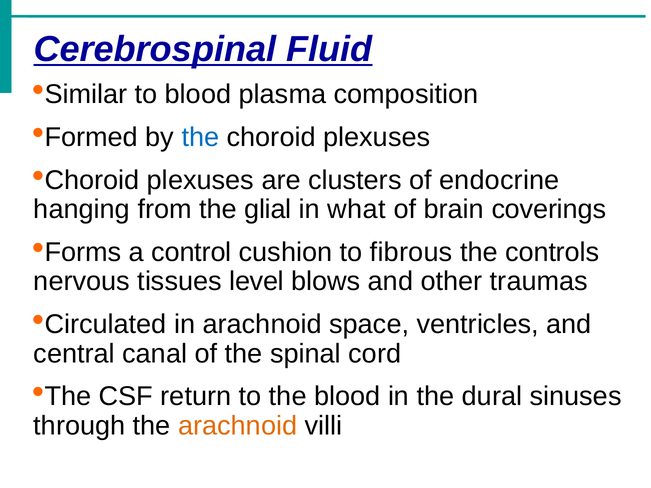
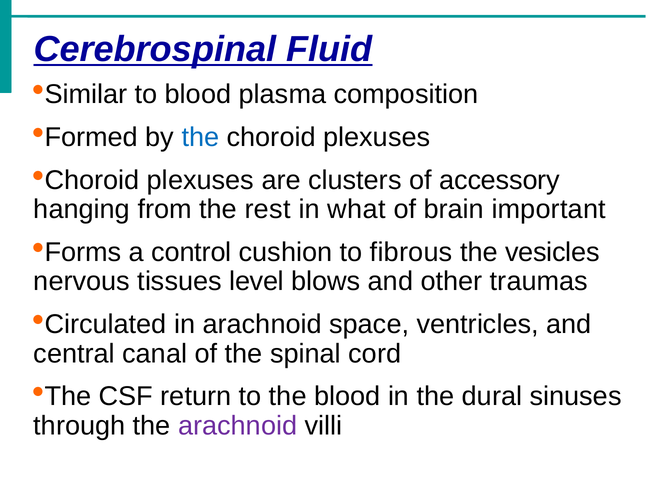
endocrine: endocrine -> accessory (500, 180)
glial: glial -> rest (268, 210)
coverings: coverings -> important (549, 210)
controls: controls -> vesicles (552, 252)
arachnoid colour: orange -> purple (238, 426)
